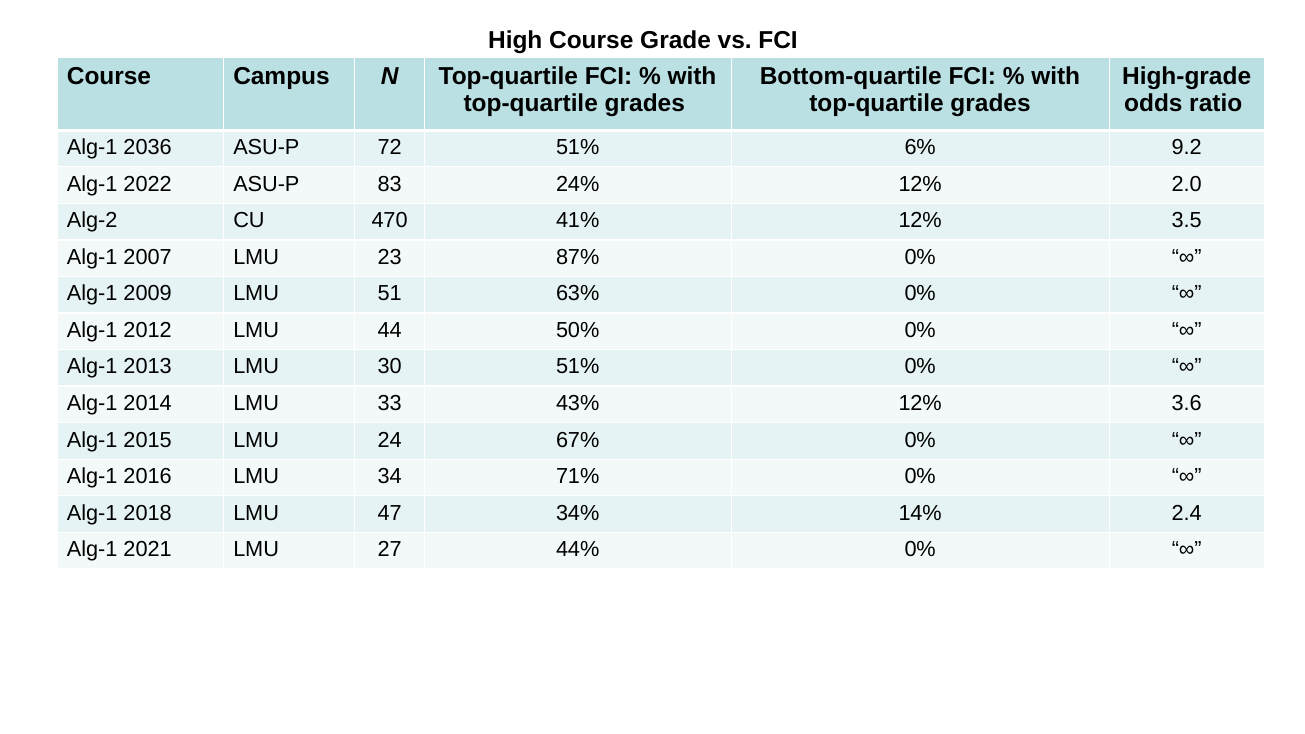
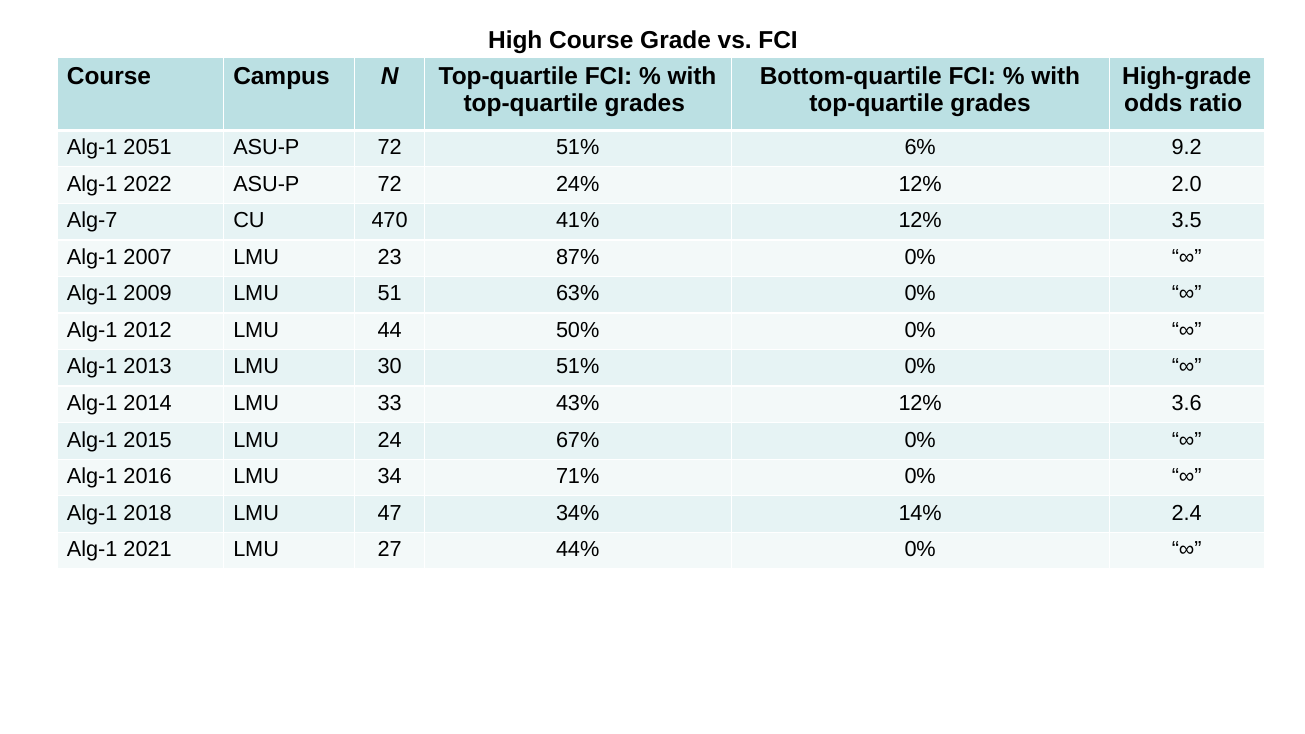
2036: 2036 -> 2051 (148, 148)
2022 ASU-P 83: 83 -> 72 (390, 184)
Alg-2: Alg-2 -> Alg-7 (92, 221)
